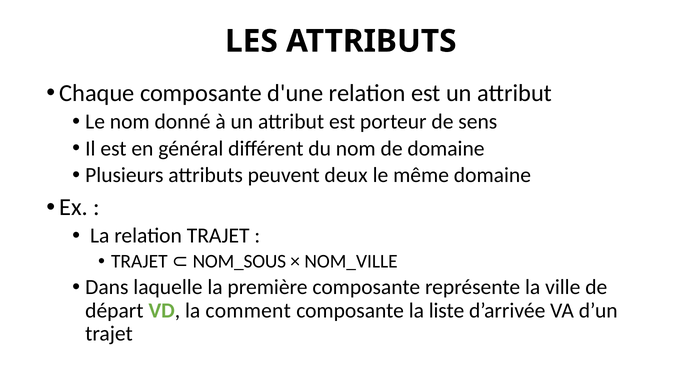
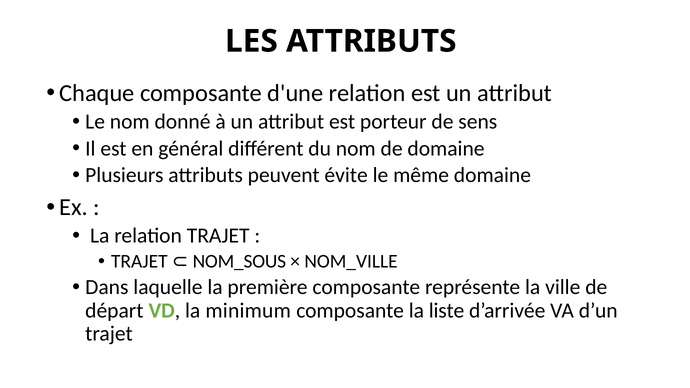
deux: deux -> évite (346, 175)
comment: comment -> minimum (248, 311)
